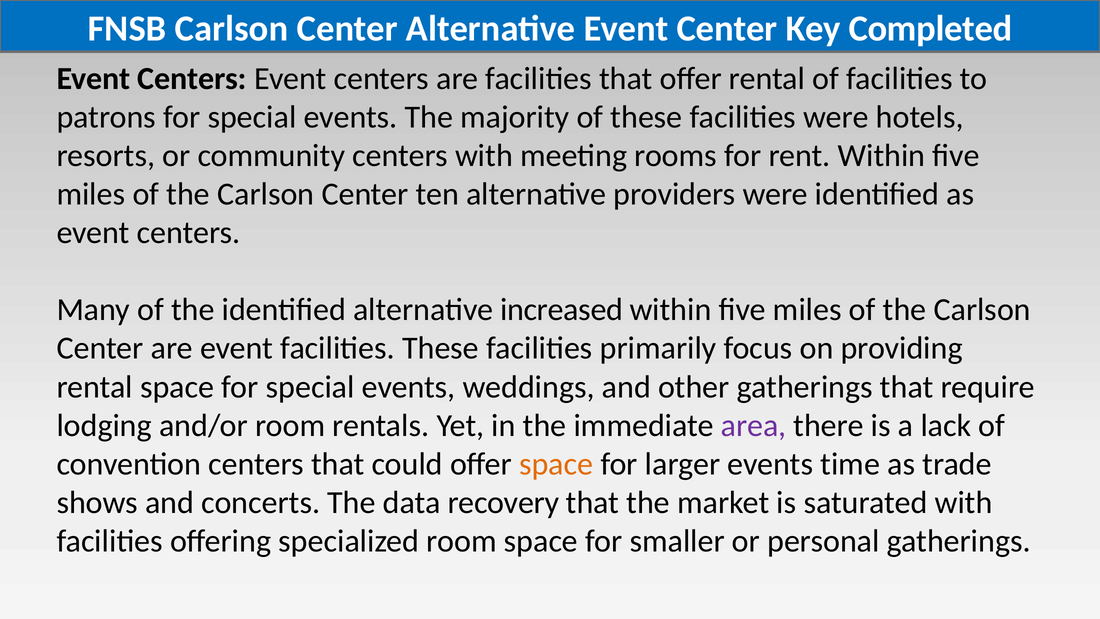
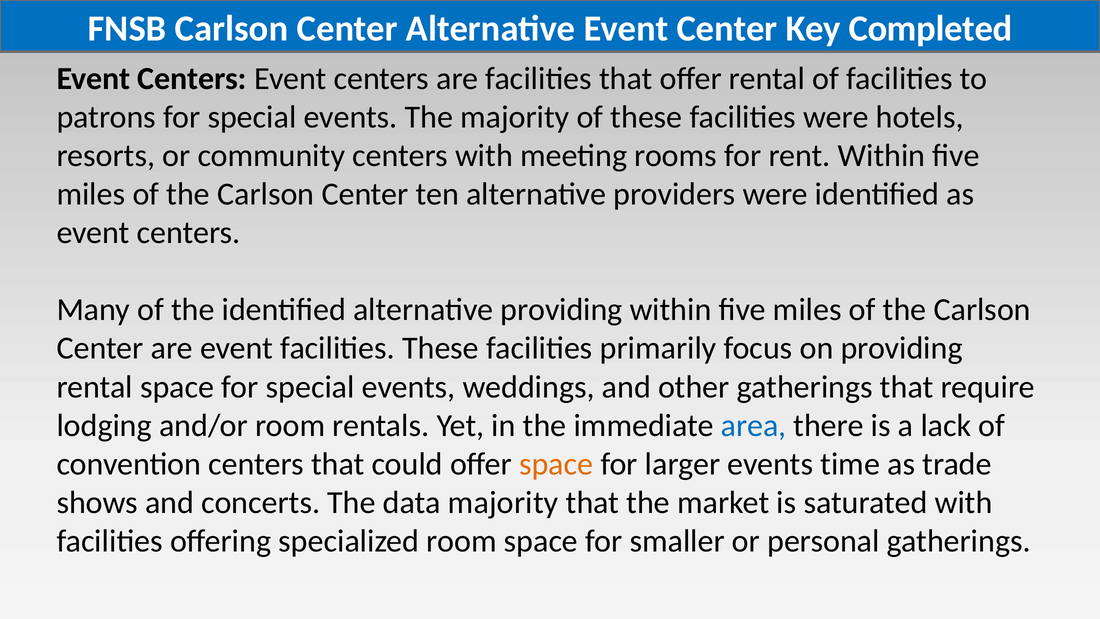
alternative increased: increased -> providing (561, 310)
area colour: purple -> blue (754, 425)
data recovery: recovery -> majority (503, 502)
